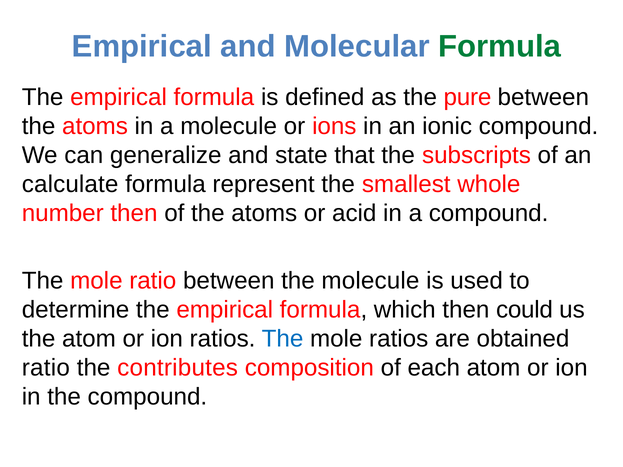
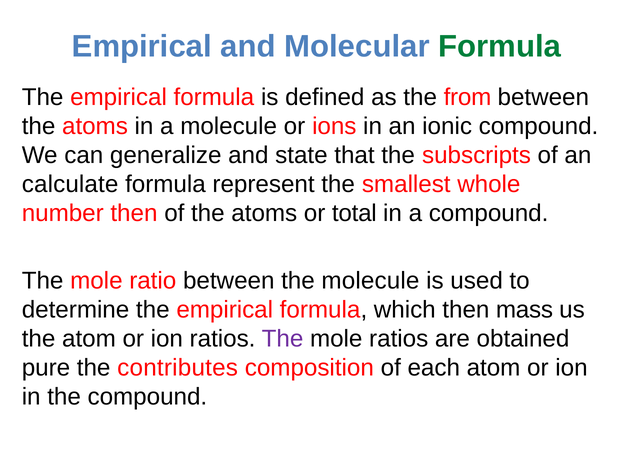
pure: pure -> from (468, 97)
acid: acid -> total (354, 213)
could: could -> mass (524, 310)
The colour: blue -> purple (283, 339)
ratio: ratio -> pure (46, 368)
